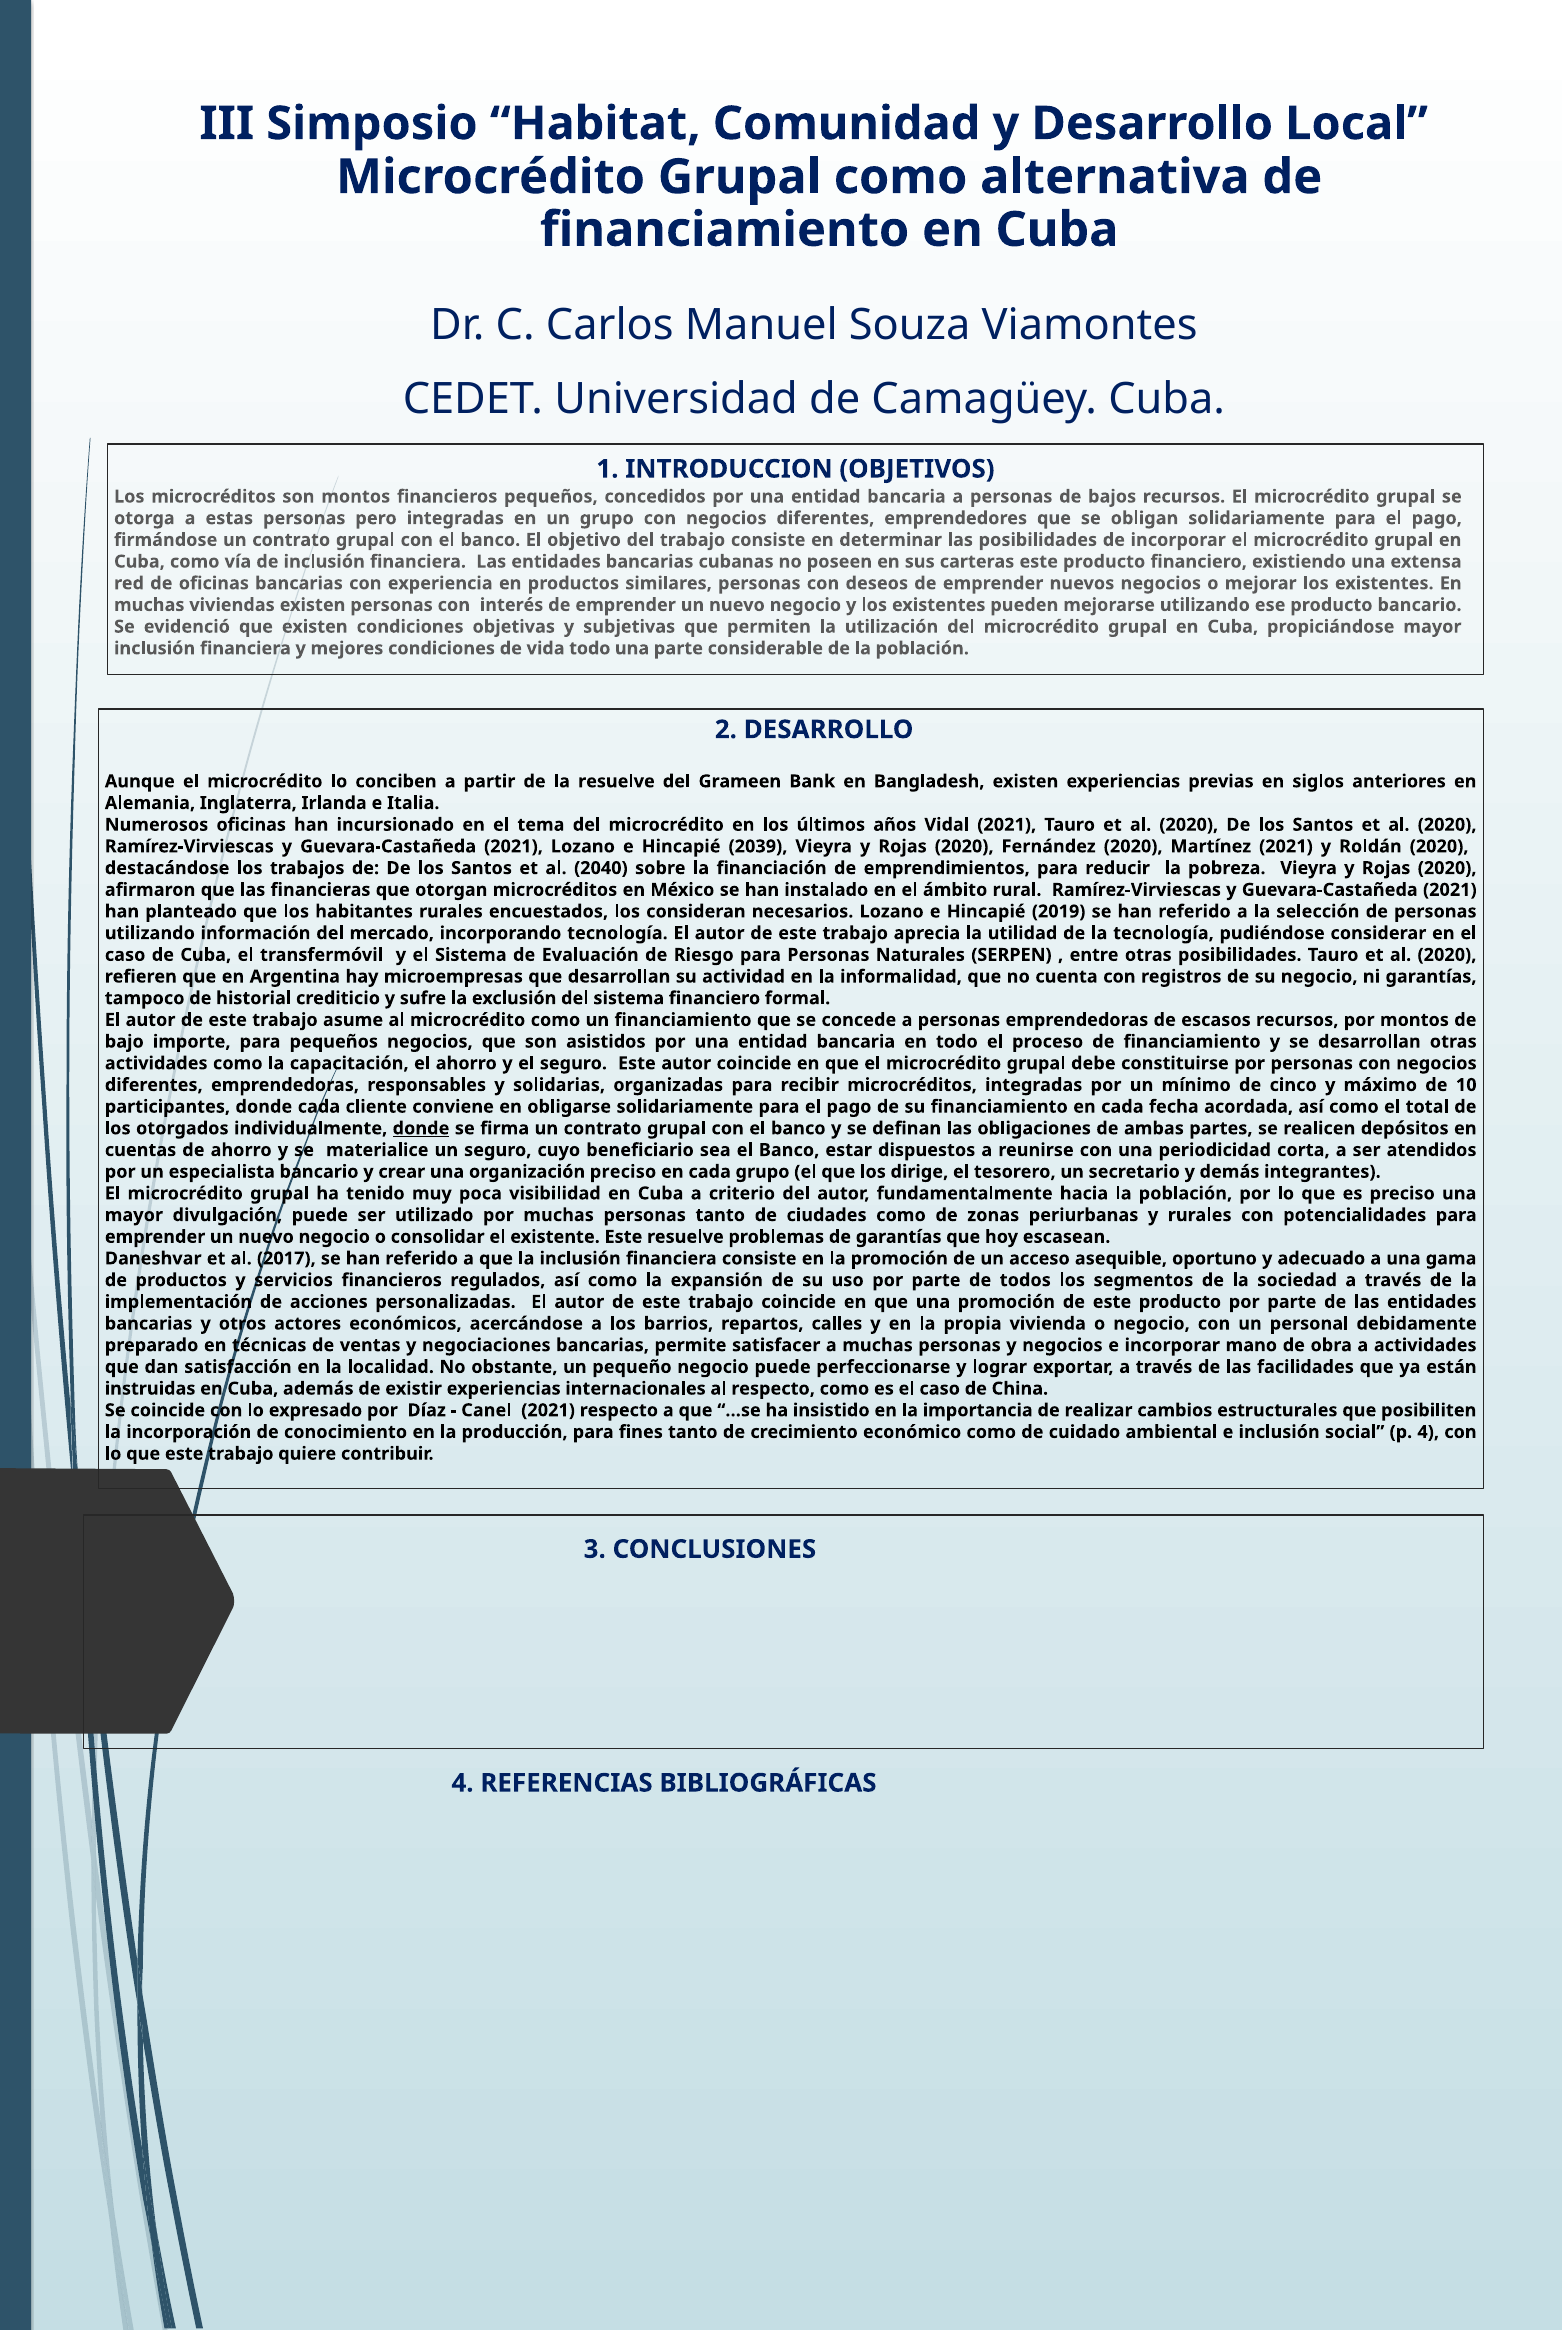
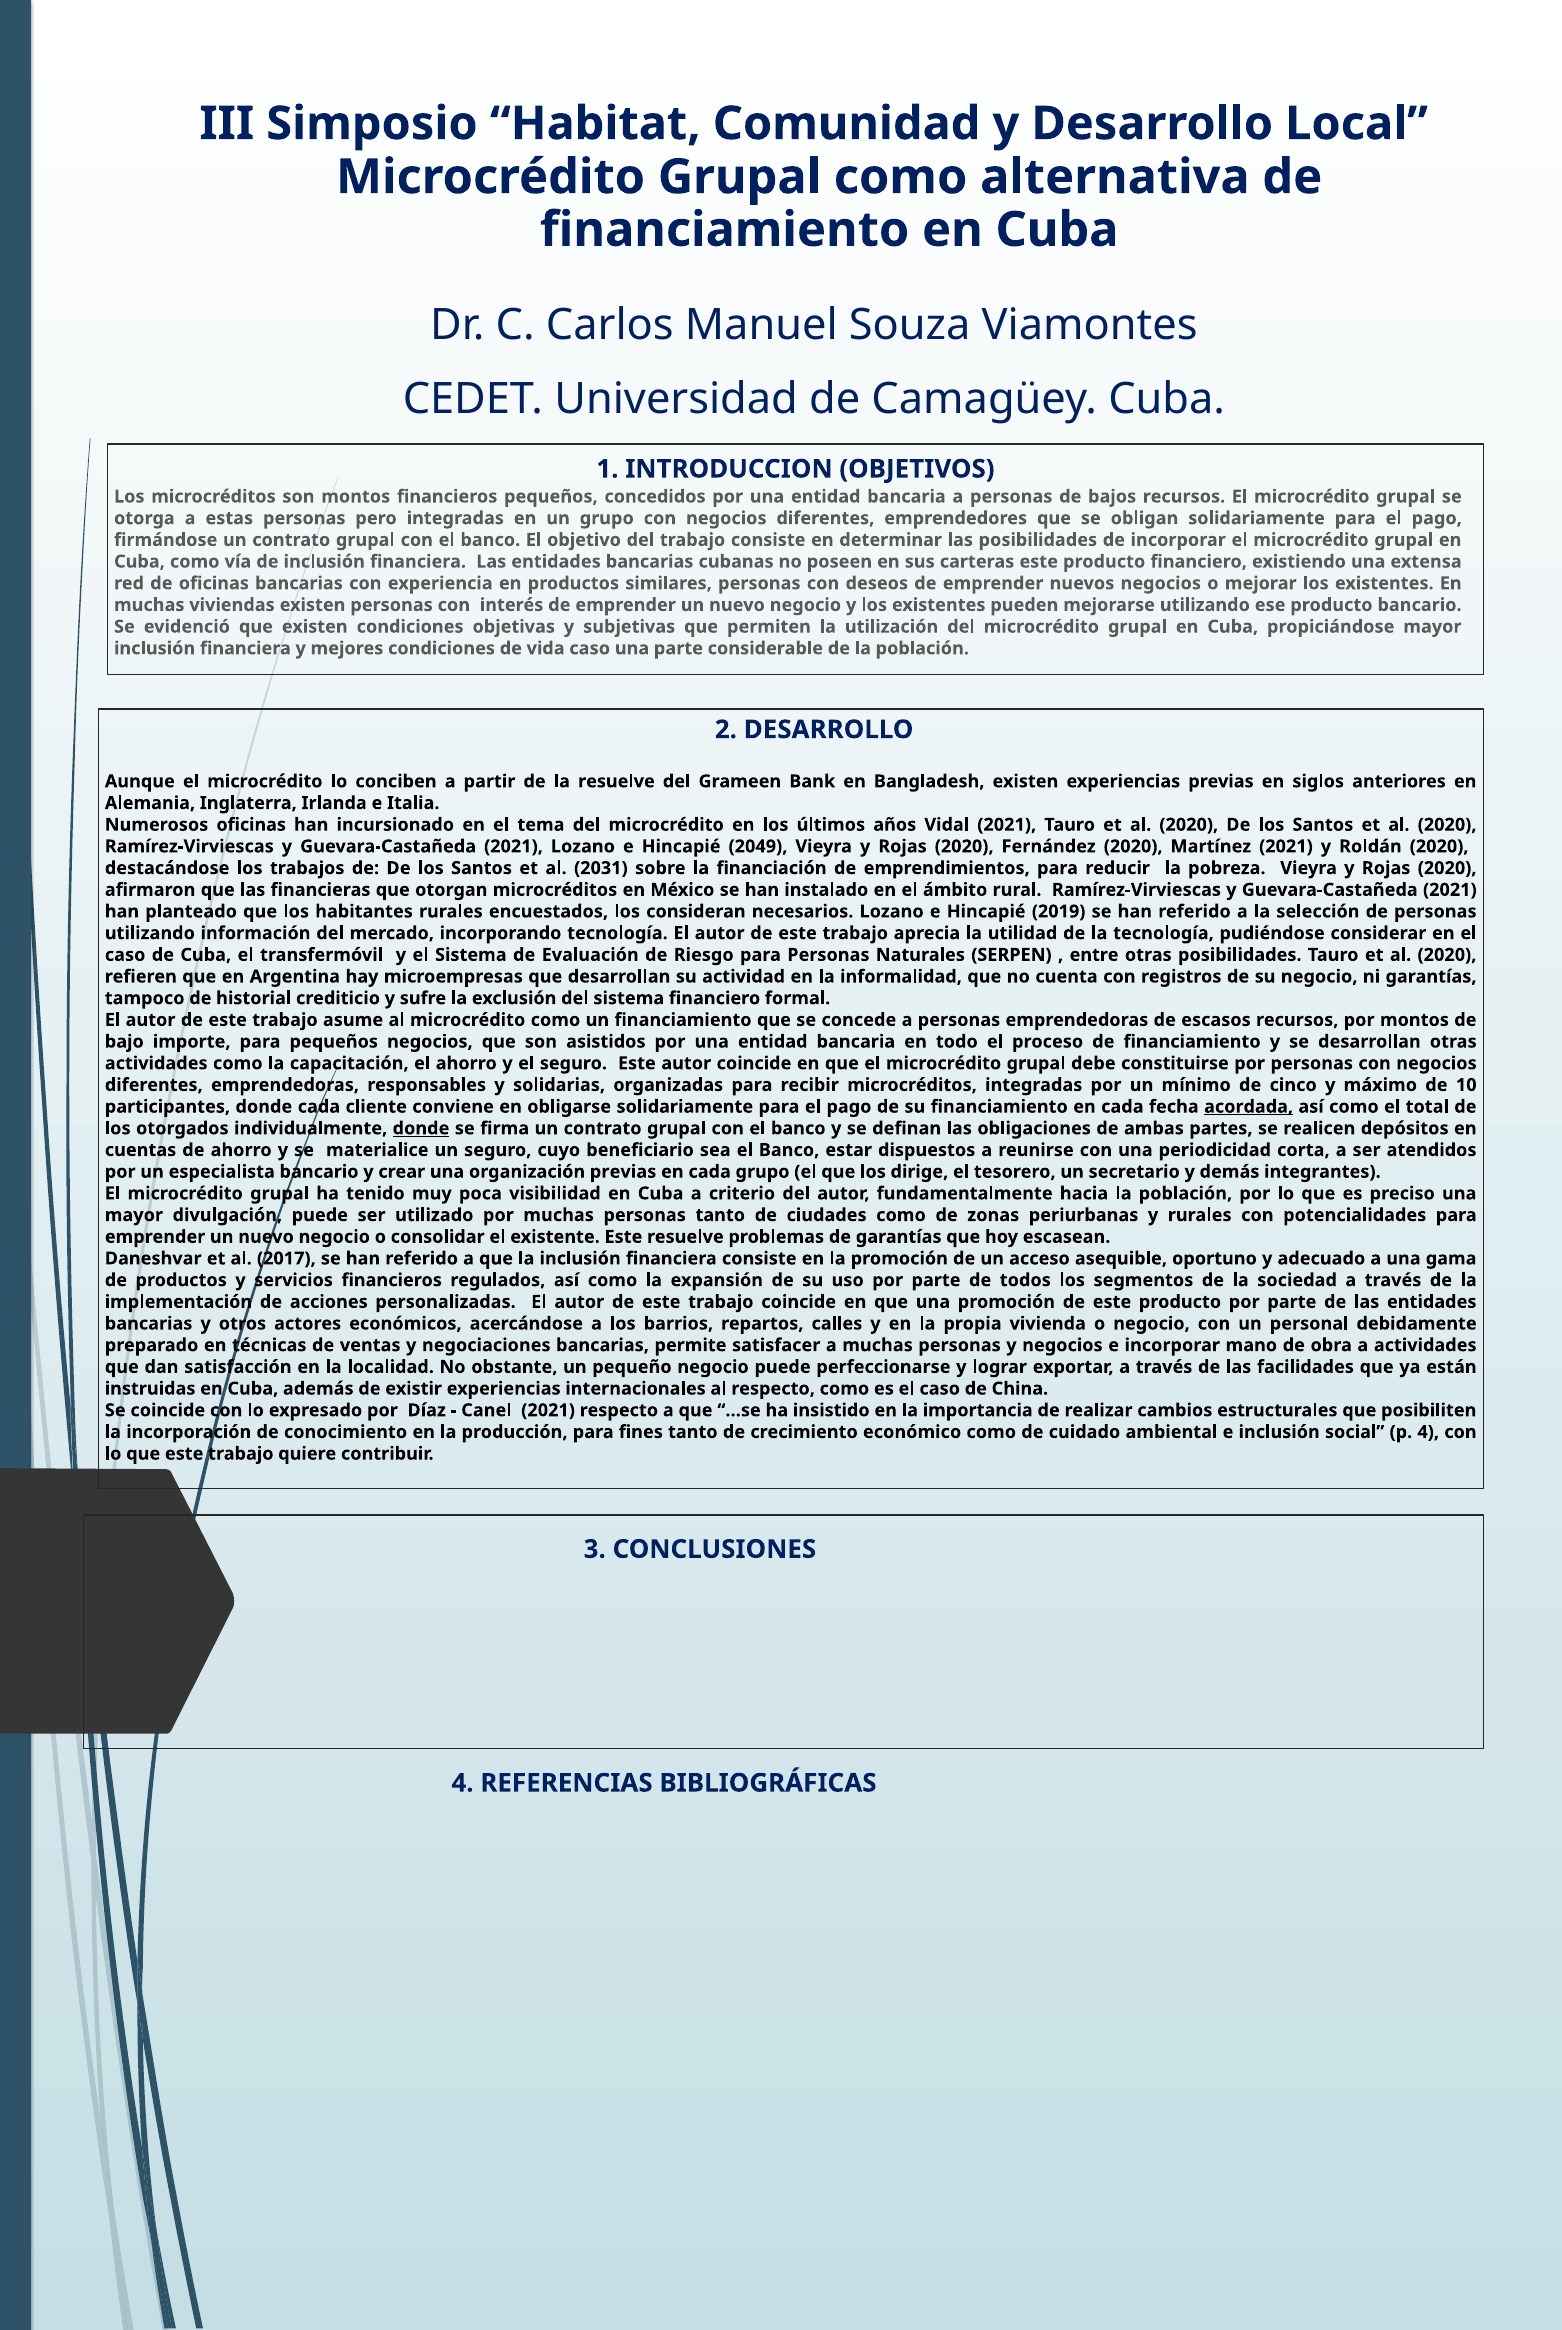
vida todo: todo -> caso (590, 648)
2039: 2039 -> 2049 (758, 847)
2040: 2040 -> 2031 (601, 868)
acordada underline: none -> present (1249, 1107)
organización preciso: preciso -> previas (623, 1172)
